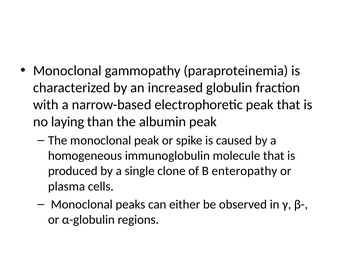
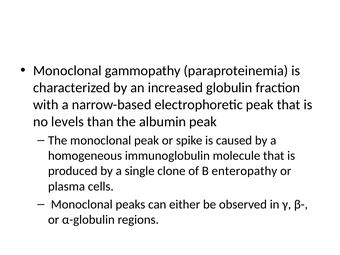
laying: laying -> levels (68, 122)
